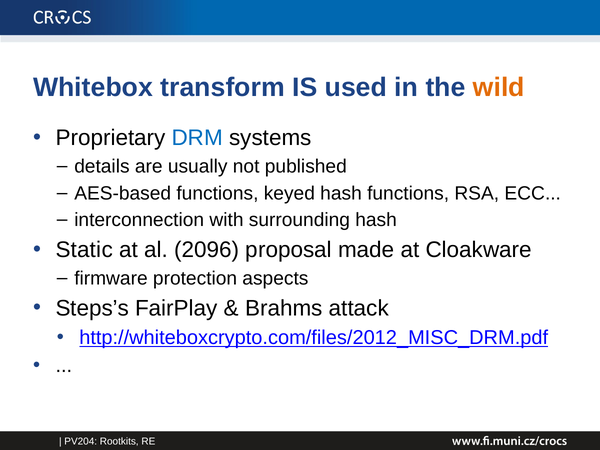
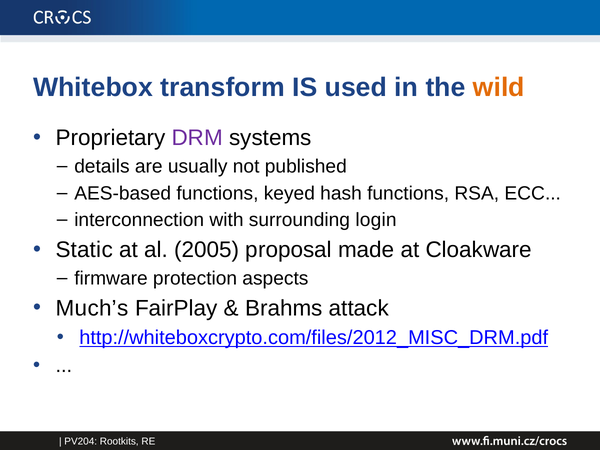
DRM colour: blue -> purple (197, 138)
surrounding hash: hash -> login (376, 220)
2096: 2096 -> 2005 (207, 250)
Steps’s: Steps’s -> Much’s (92, 308)
